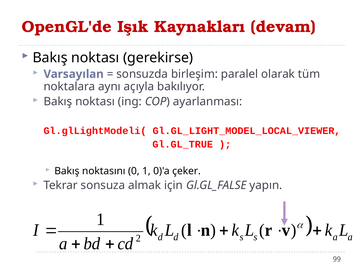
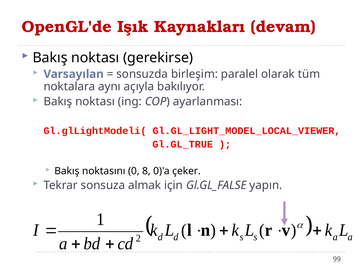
0 1: 1 -> 8 (146, 171)
